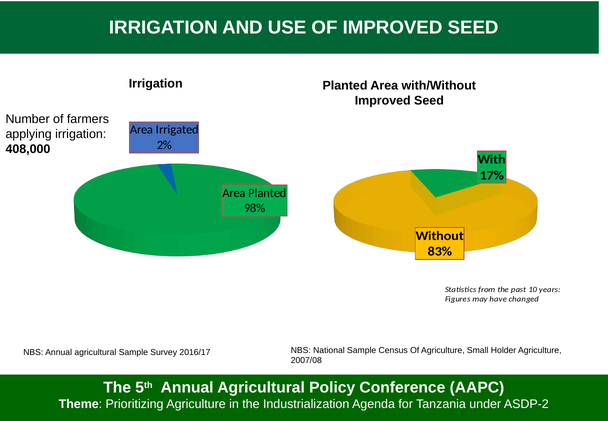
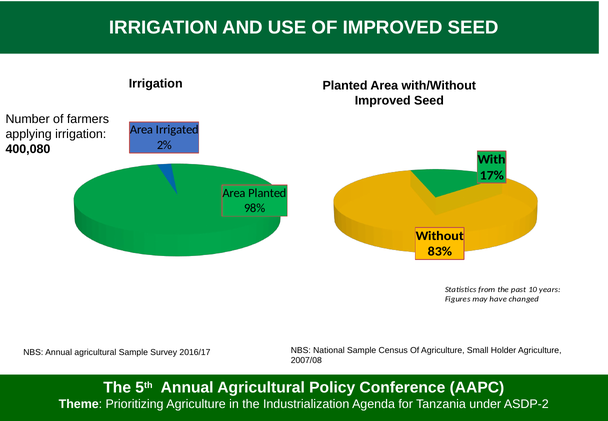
408,000: 408,000 -> 400,080 (28, 149)
